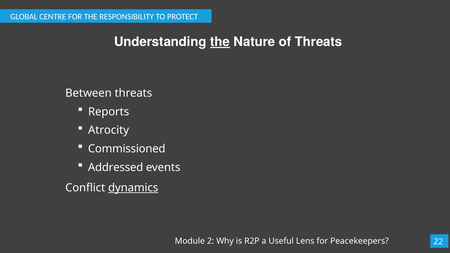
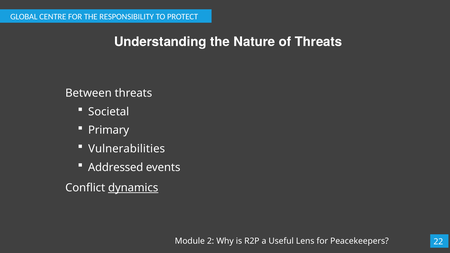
the underline: present -> none (220, 42)
Reports: Reports -> Societal (109, 112)
Atrocity: Atrocity -> Primary (109, 130)
Commissioned: Commissioned -> Vulnerabilities (127, 149)
